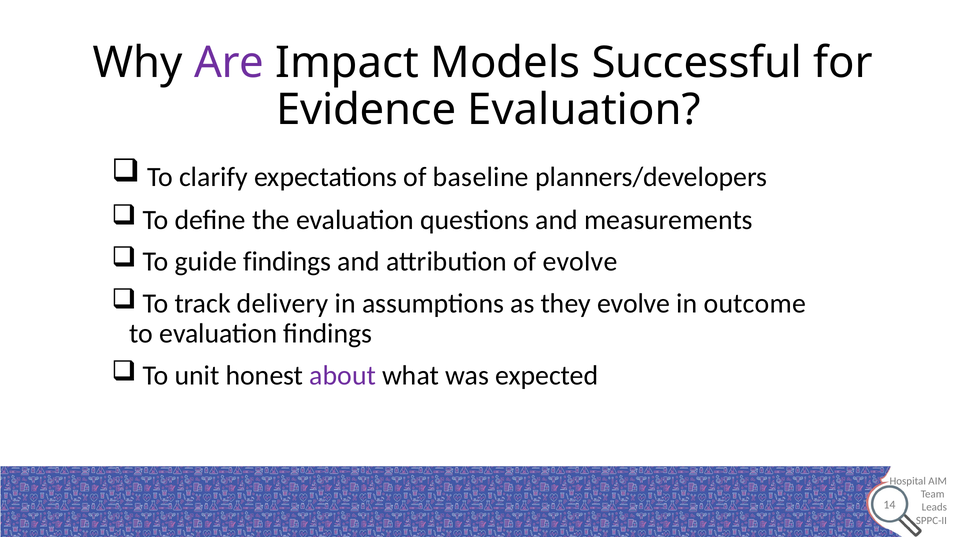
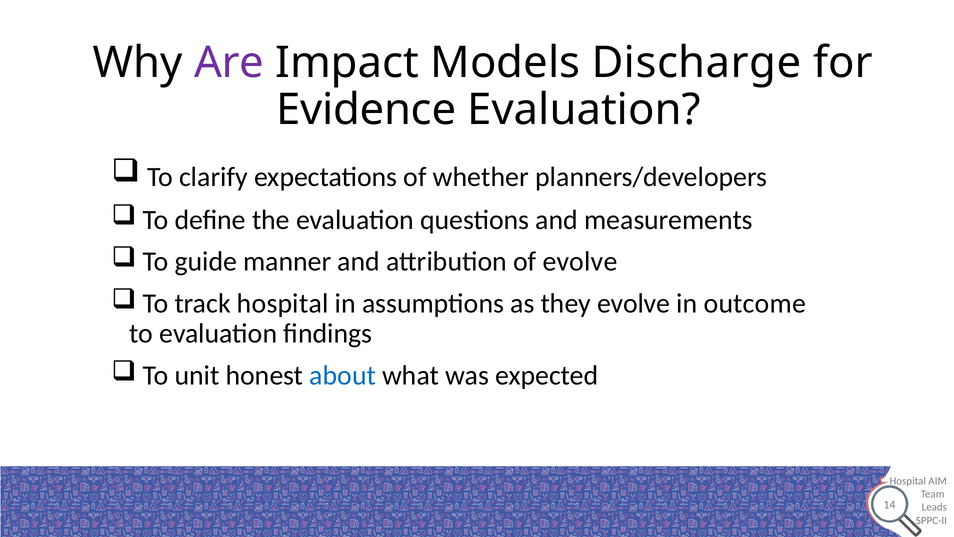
Successful: Successful -> Discharge (696, 63)
baseline: baseline -> whether (481, 177)
guide findings: findings -> manner (287, 262)
track delivery: delivery -> hospital (283, 304)
about colour: purple -> blue (343, 375)
